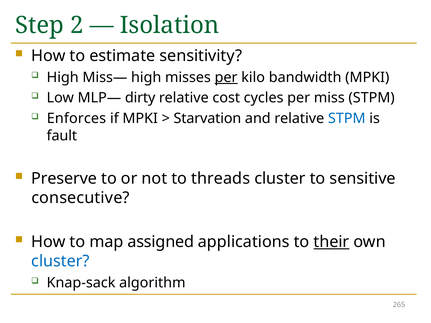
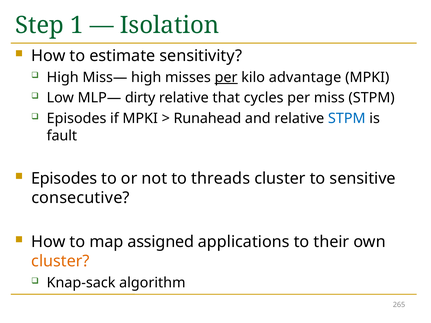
2: 2 -> 1 (77, 25)
bandwidth: bandwidth -> advantage (305, 77)
cost: cost -> that (226, 98)
Enforces: Enforces -> Episodes (77, 119)
Starvation: Starvation -> Runahead (207, 119)
Preserve: Preserve -> Episodes (64, 179)
their underline: present -> none (331, 242)
cluster colour: blue -> orange (60, 261)
